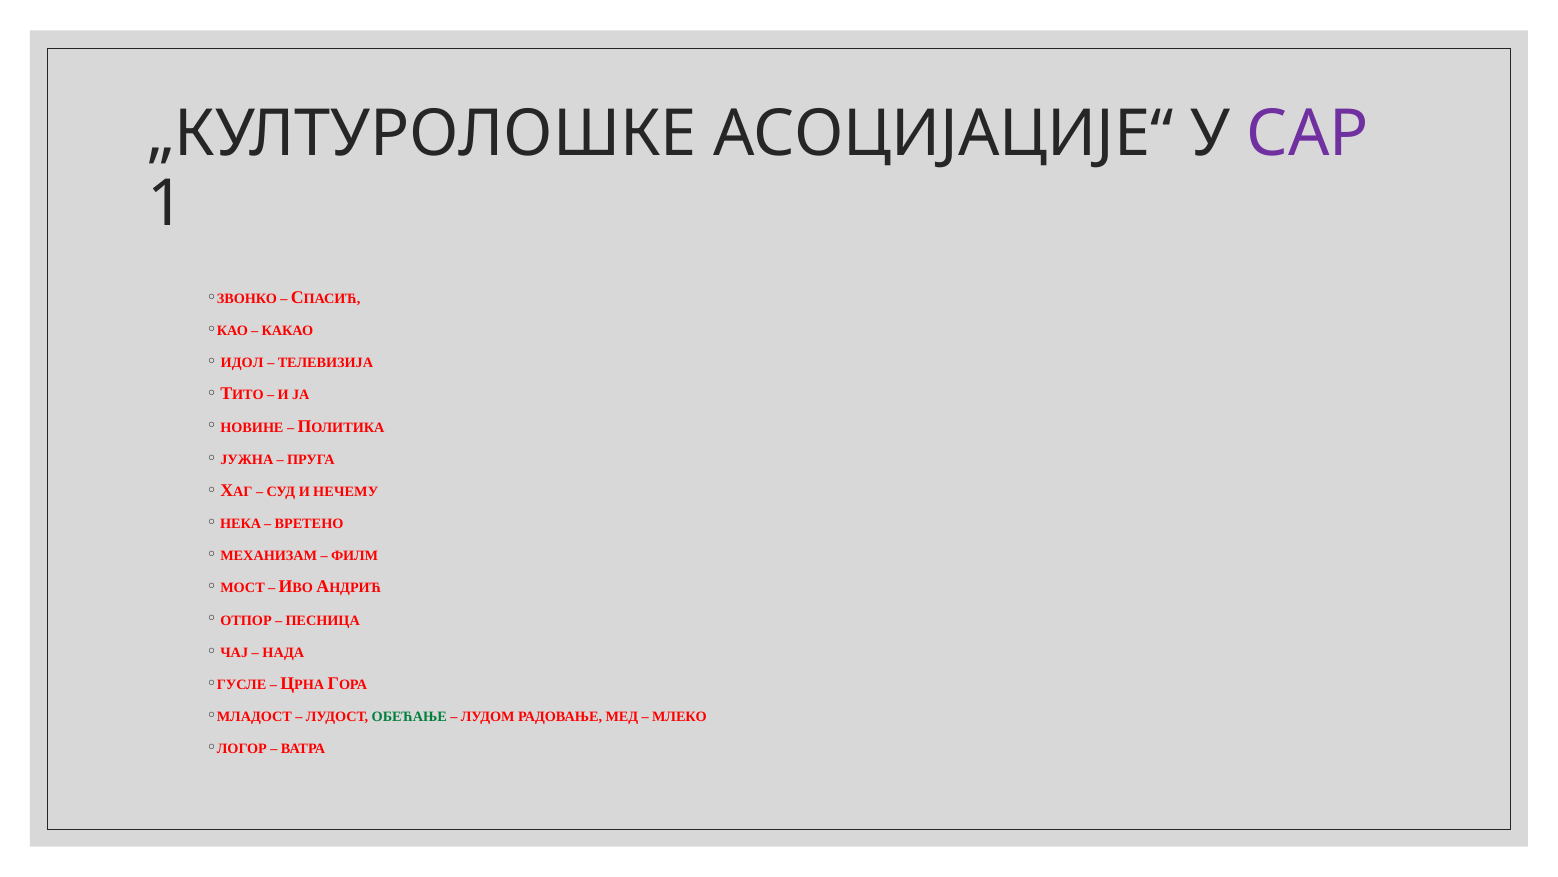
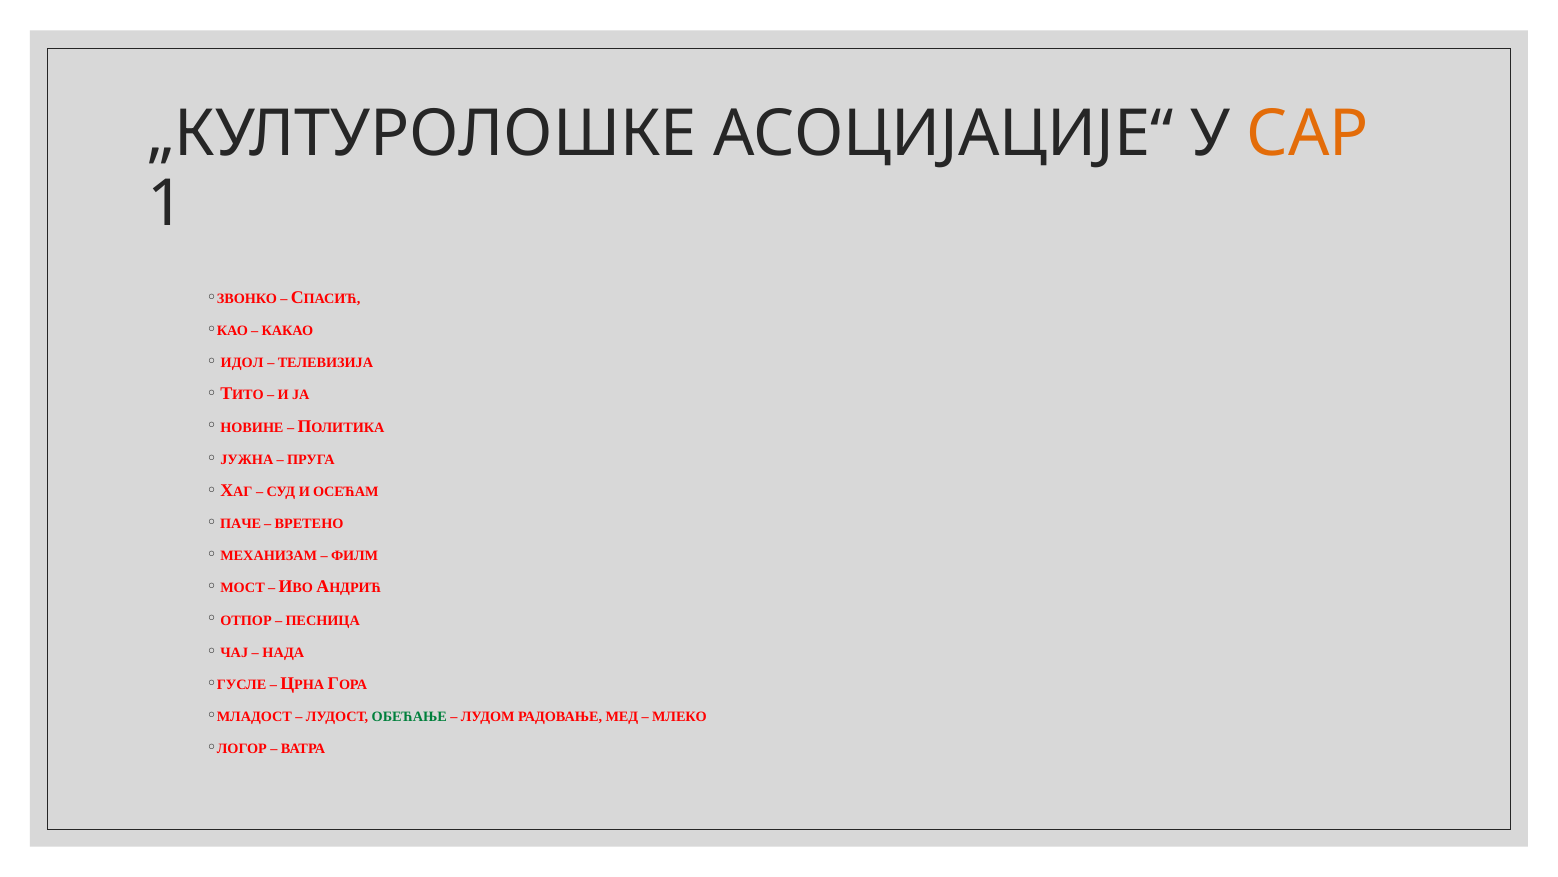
САР colour: purple -> orange (1308, 134)
НЕЧЕМУ: НЕЧЕМУ -> ОСЕЋАМ (346, 491)
НЕКА: НЕКА -> ПАЧЕ (241, 524)
